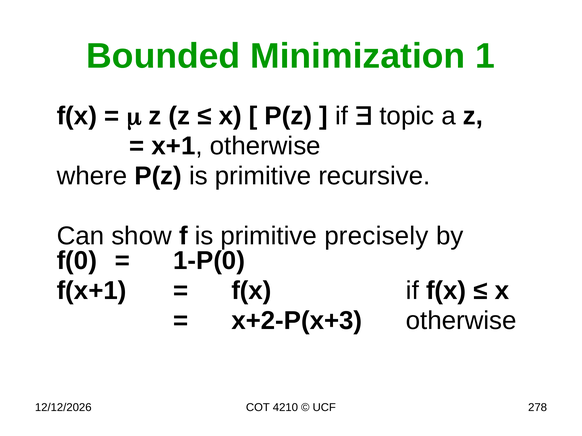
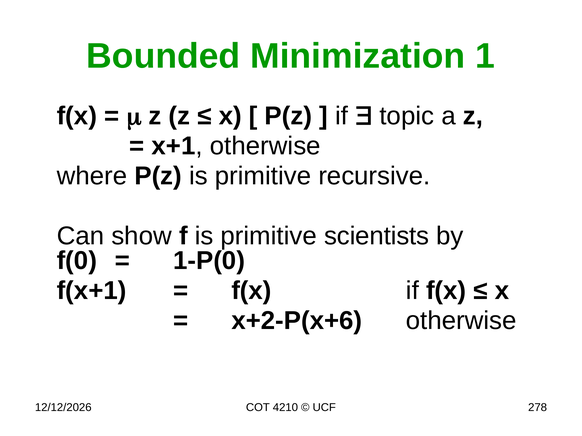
precisely: precisely -> scientists (377, 236)
x+2-P(x+3: x+2-P(x+3 -> x+2-P(x+6 (297, 321)
